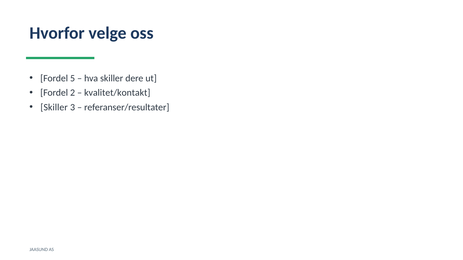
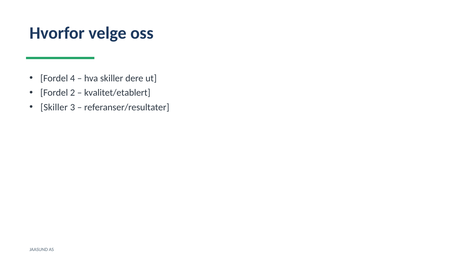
5: 5 -> 4 (73, 78)
kvalitet/kontakt: kvalitet/kontakt -> kvalitet/etablert (117, 93)
